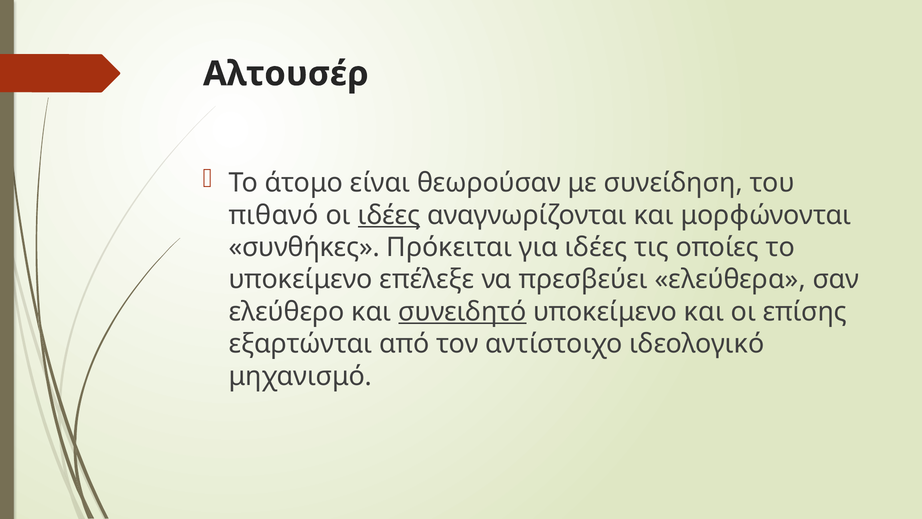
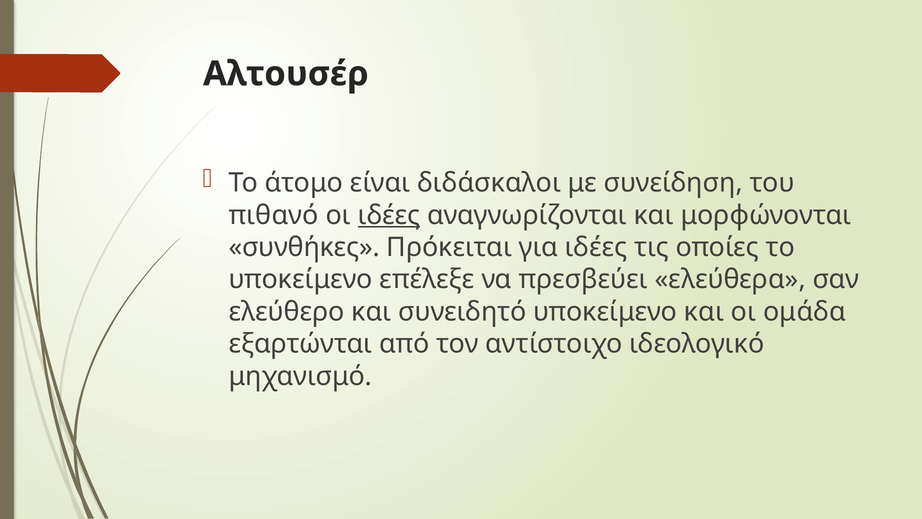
θεωρούσαν: θεωρούσαν -> διδάσκαλοι (489, 183)
συνειδητό underline: present -> none (462, 312)
επίσης: επίσης -> ομάδα (805, 312)
